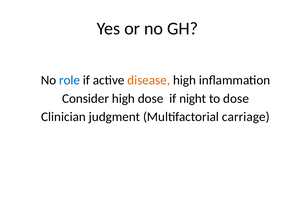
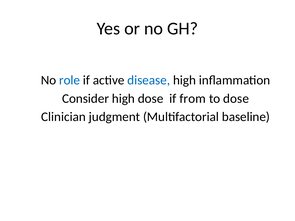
disease colour: orange -> blue (149, 80)
night: night -> from (193, 99)
carriage: carriage -> baseline (246, 117)
